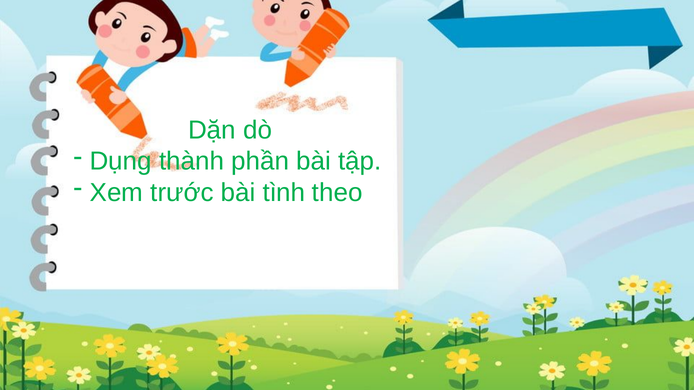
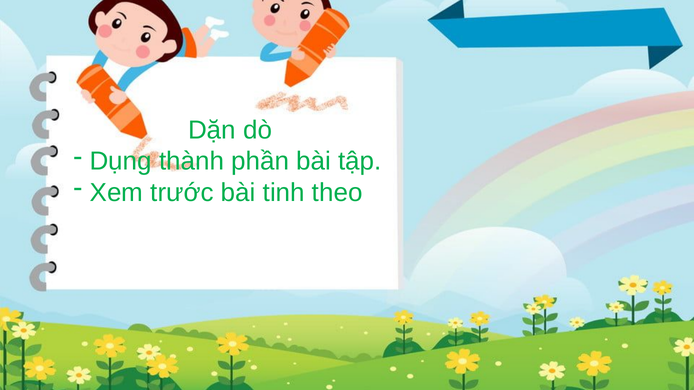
tình: tình -> tinh (284, 193)
